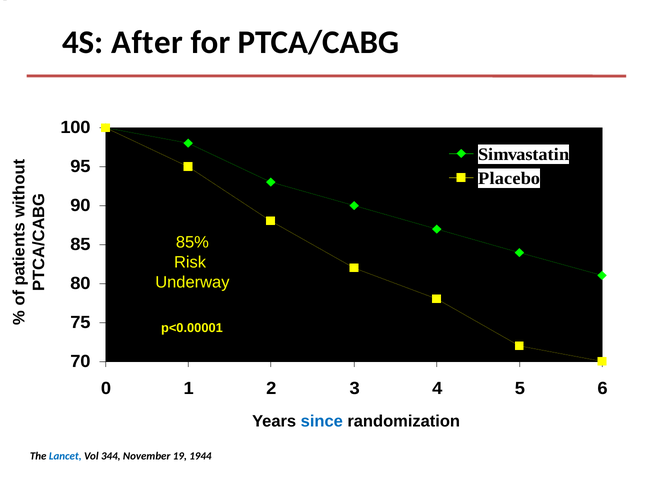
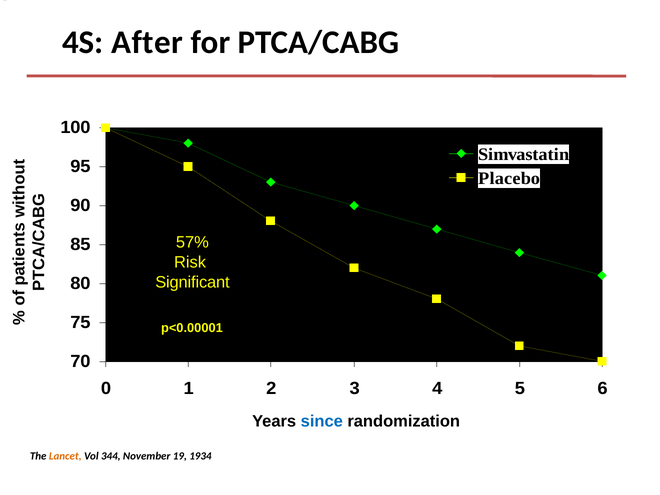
85%: 85% -> 57% (192, 242)
Underway: Underway -> Significant (192, 282)
Lancet colour: blue -> orange (65, 456)
1944: 1944 -> 1934 (200, 456)
